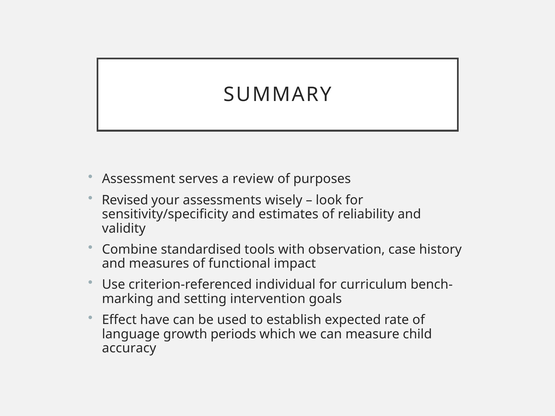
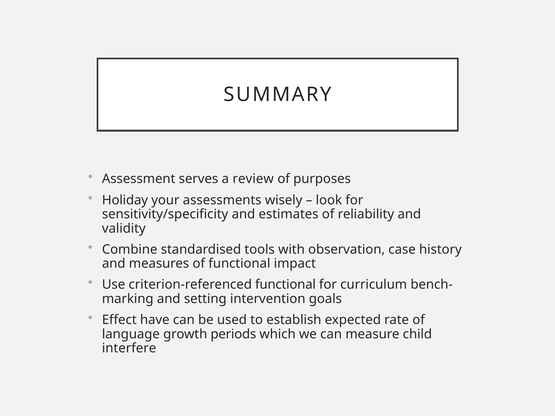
Revised: Revised -> Holiday (125, 200)
criterion-referenced individual: individual -> functional (286, 285)
accuracy: accuracy -> interfere (129, 348)
